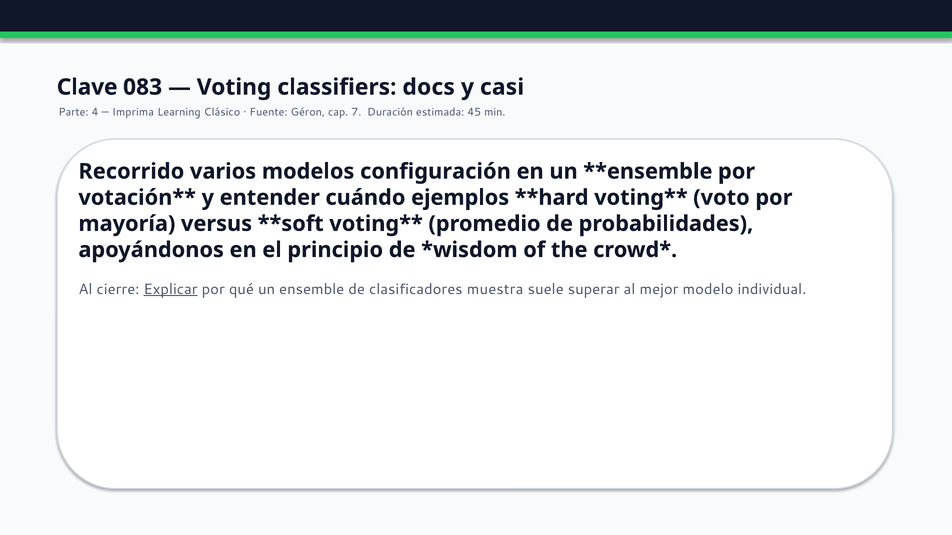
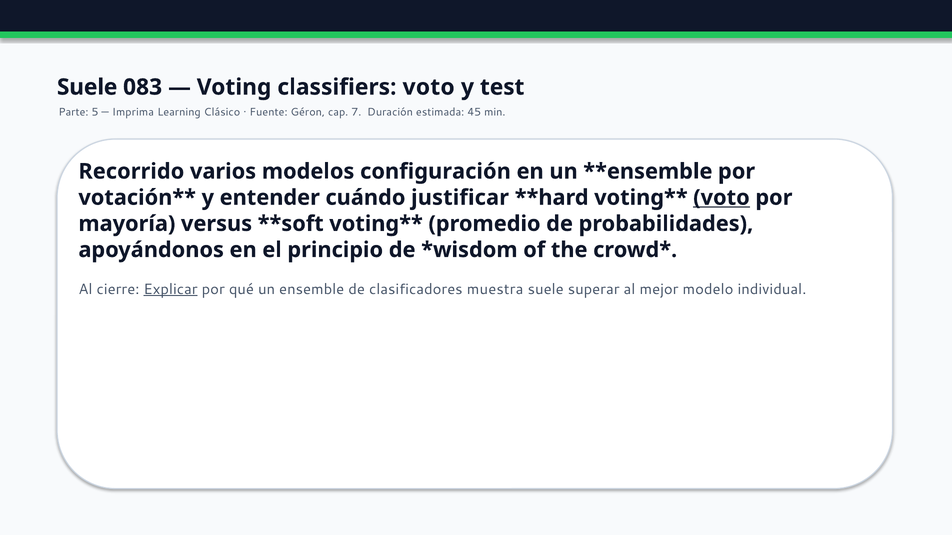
Clave: Clave -> Suele (87, 87)
classifiers docs: docs -> voto (429, 87)
casi: casi -> test (502, 87)
4: 4 -> 5 (95, 112)
ejemplos: ejemplos -> justificar (460, 198)
voto underline: none -> present (721, 198)
